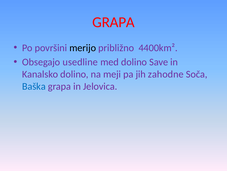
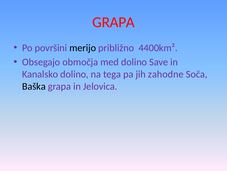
usedline: usedline -> območja (80, 62)
meji: meji -> tega (112, 74)
Baška colour: blue -> black (34, 86)
